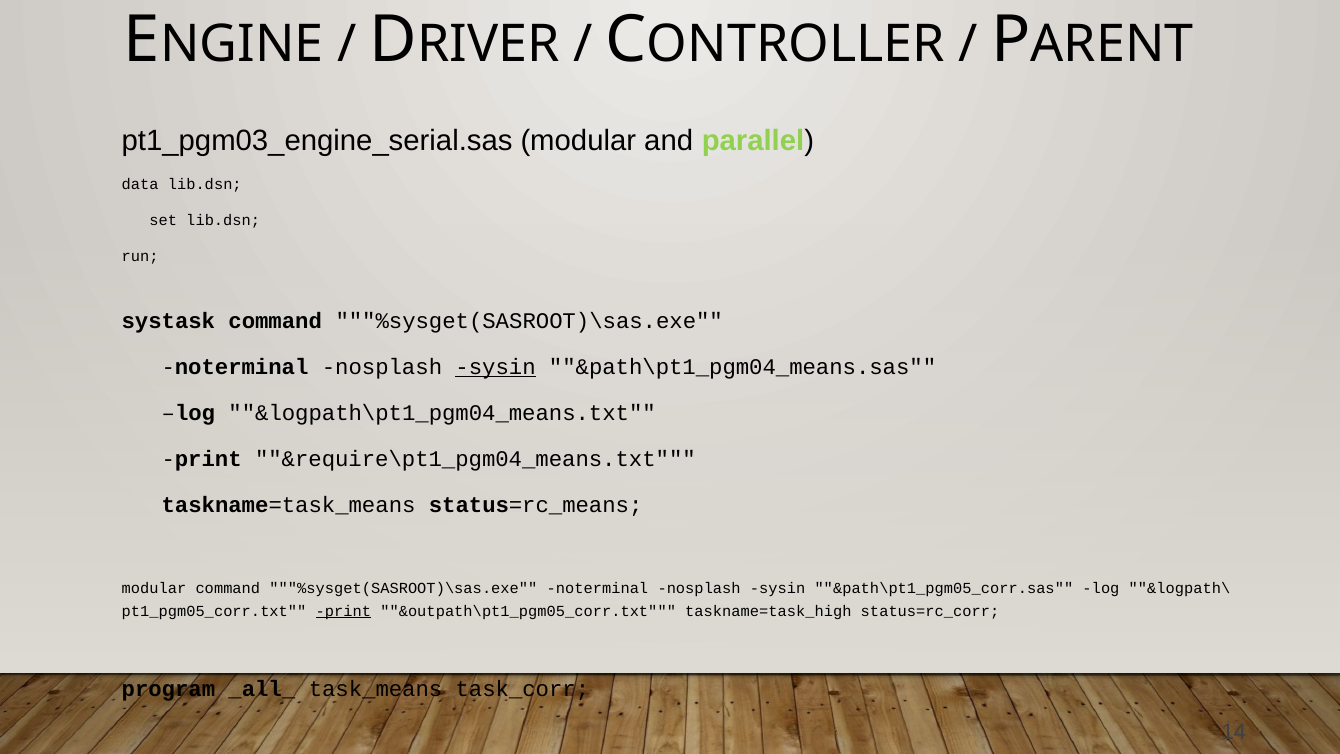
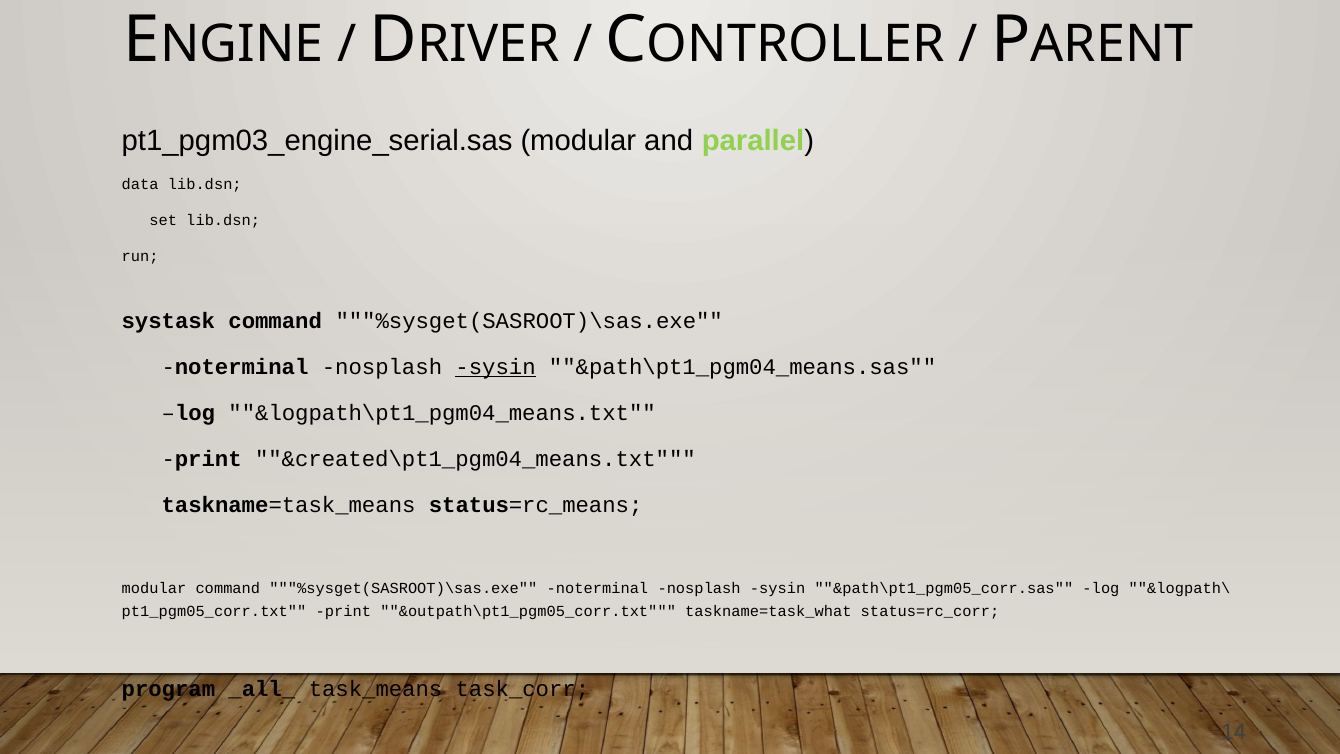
&require\pt1_pgm04_means.txt: &require\pt1_pgm04_means.txt -> &created\pt1_pgm04_means.txt (475, 459)
print underline: present -> none (343, 611)
taskname=task_high: taskname=task_high -> taskname=task_what (768, 611)
